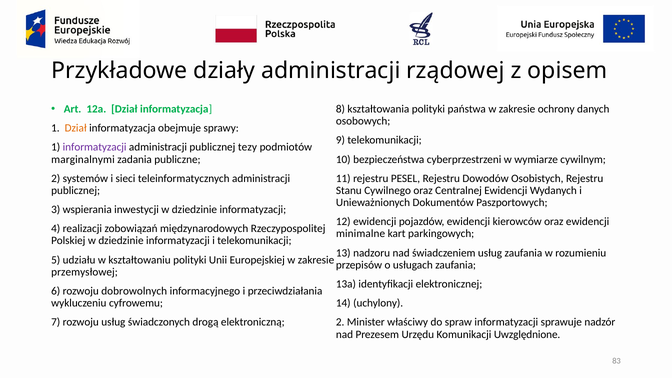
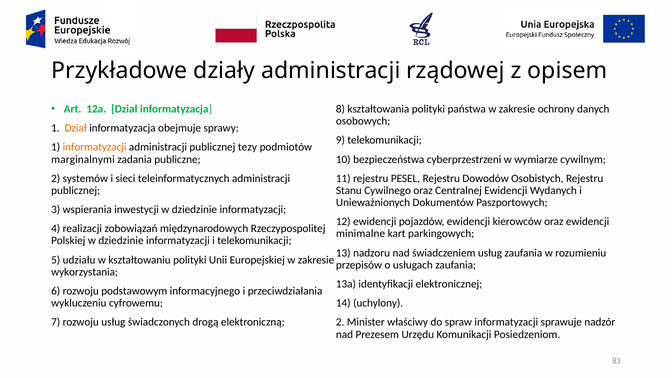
informatyzacji colour: purple -> orange (95, 147)
przemysłowej: przemysłowej -> wykorzystania (85, 272)
dobrowolnych: dobrowolnych -> podstawowym (134, 291)
Uwzględnione: Uwzględnione -> Posiedzeniom (527, 334)
